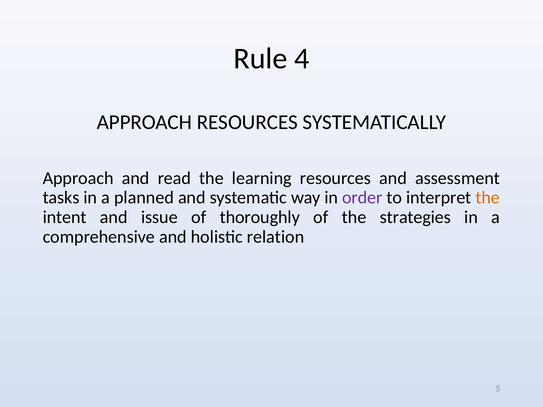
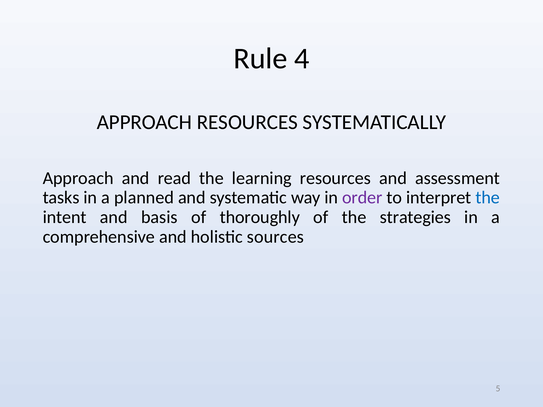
the colour: orange -> blue (488, 198)
issue: issue -> basis (159, 217)
relation: relation -> sources (275, 237)
